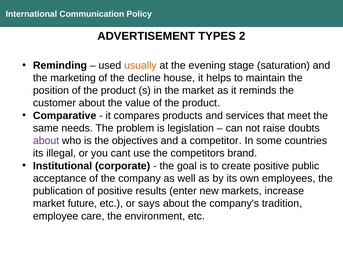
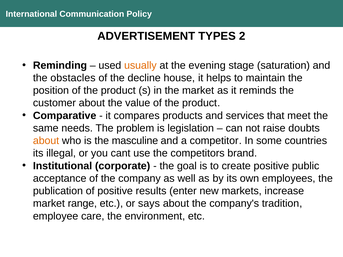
marketing: marketing -> obstacles (73, 78)
about colour: purple -> orange (46, 141)
objectives: objectives -> masculine (135, 141)
future: future -> range (82, 204)
